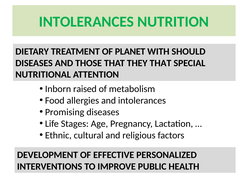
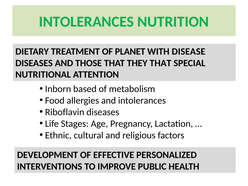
SHOULD: SHOULD -> DISEASE (189, 51)
raised: raised -> based (85, 89)
Promising: Promising -> Riboflavin (65, 112)
